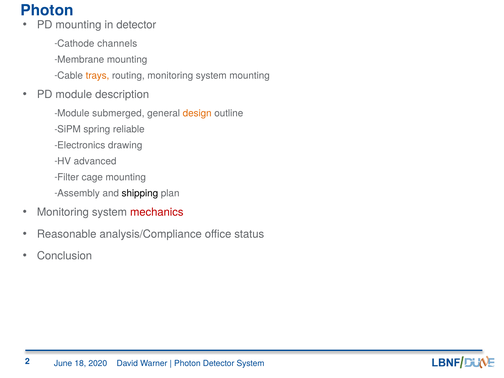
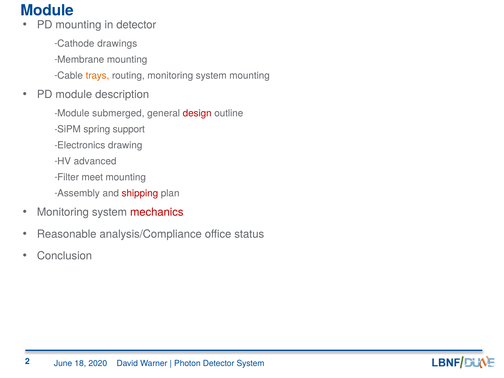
Photon: Photon -> Module (47, 10)
channels: channels -> drawings (117, 44)
design colour: orange -> red (197, 113)
reliable: reliable -> support (129, 129)
cage: cage -> meet (92, 177)
shipping colour: black -> red (140, 193)
